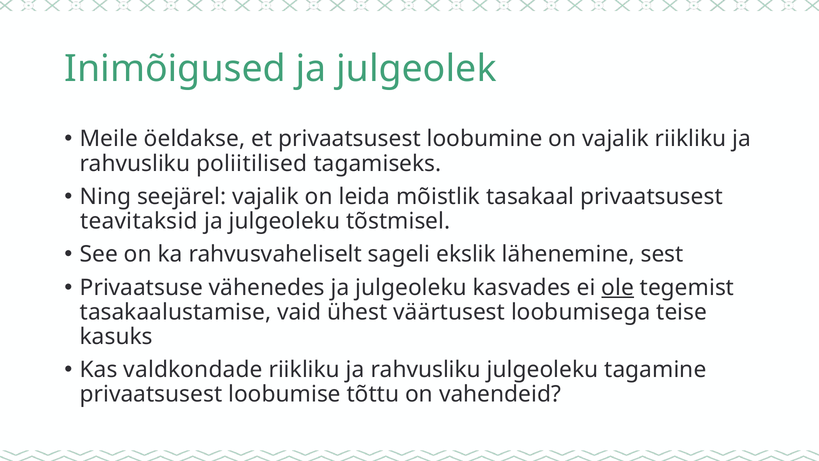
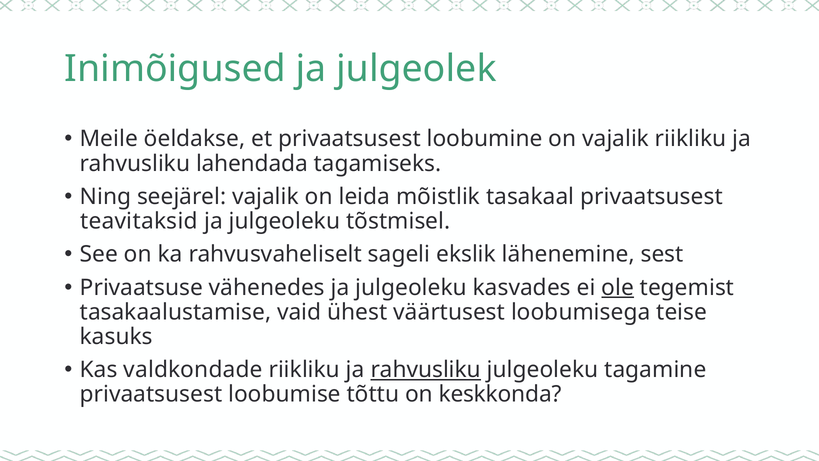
poliitilised: poliitilised -> lahendada (252, 163)
rahvusliku underline: none -> present (426, 370)
vahendeid: vahendeid -> keskkonda (500, 394)
